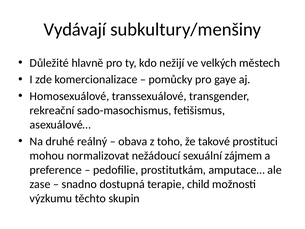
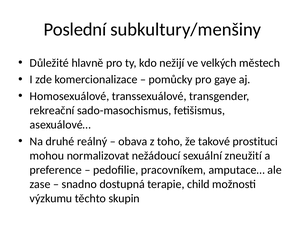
Vydávají: Vydávají -> Poslední (75, 30)
zájmem: zájmem -> zneužití (243, 155)
prostitutkám: prostitutkám -> pracovníkem (173, 170)
